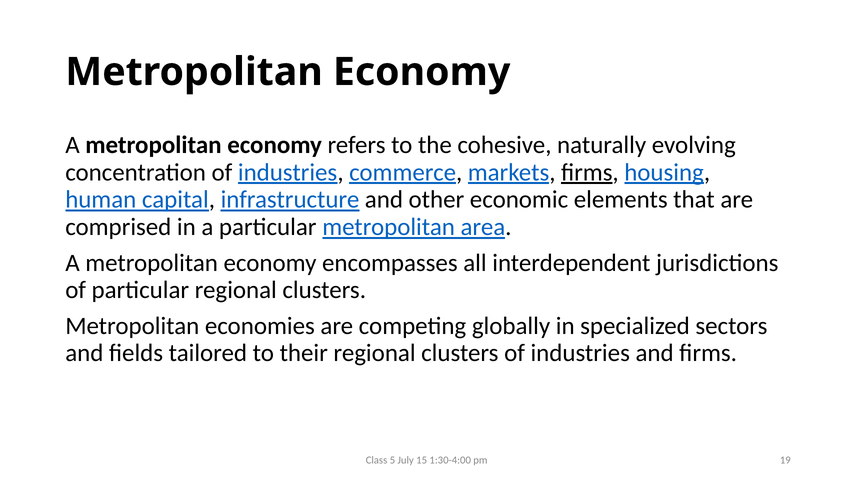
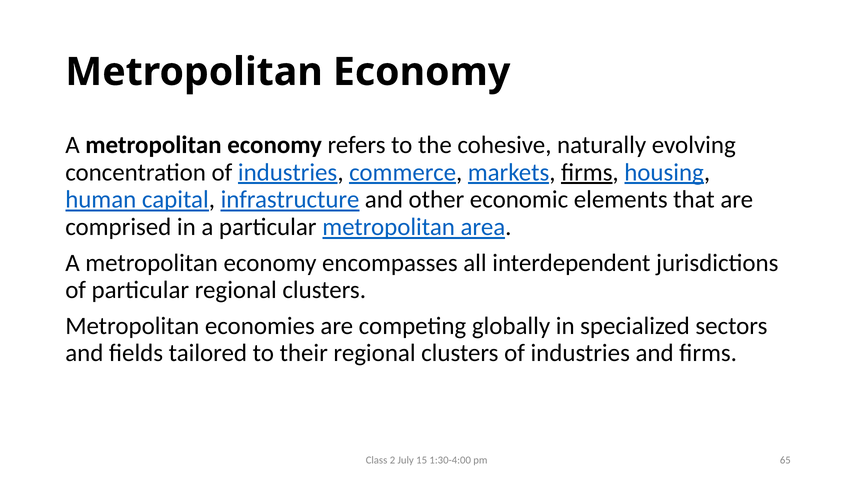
5: 5 -> 2 (393, 460)
19: 19 -> 65 (785, 460)
